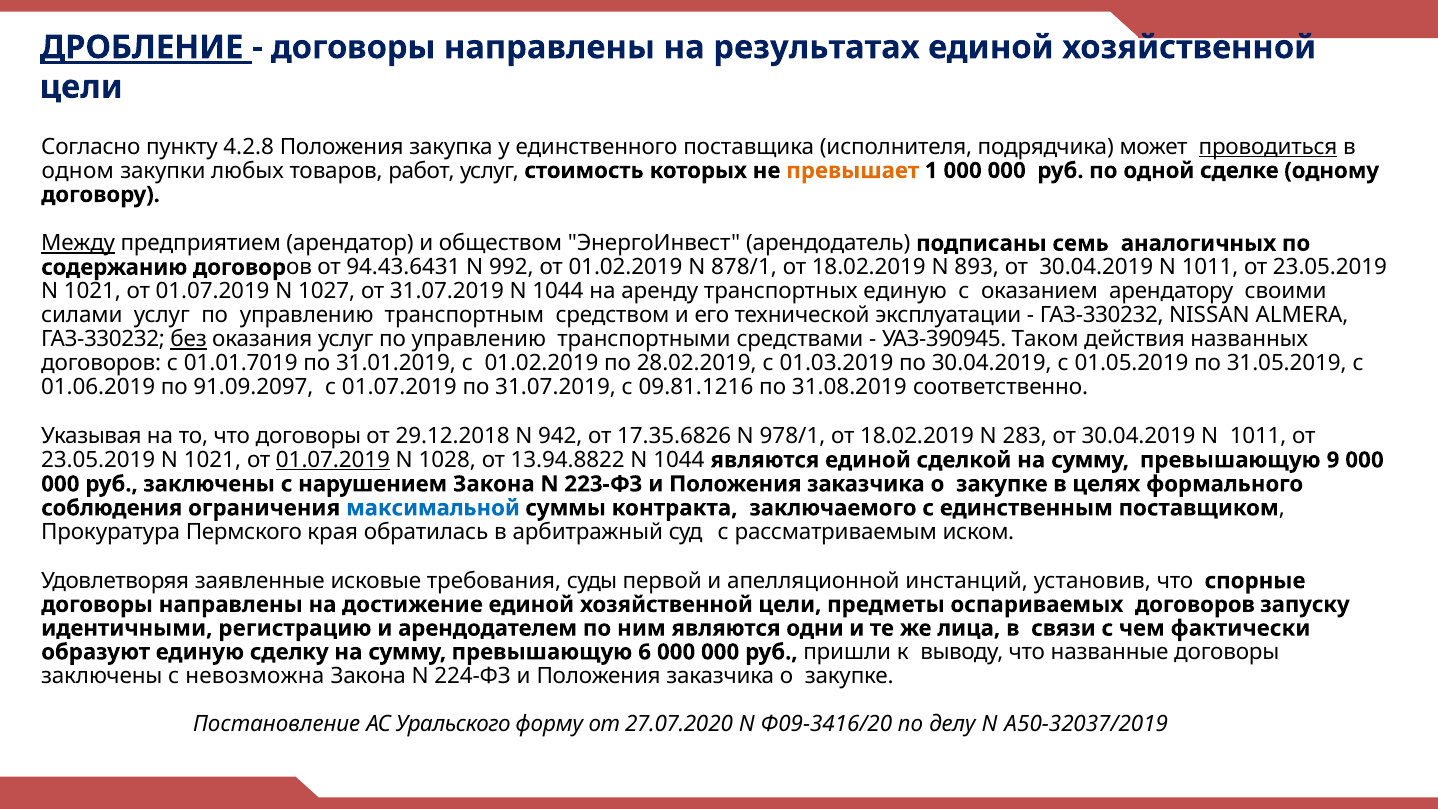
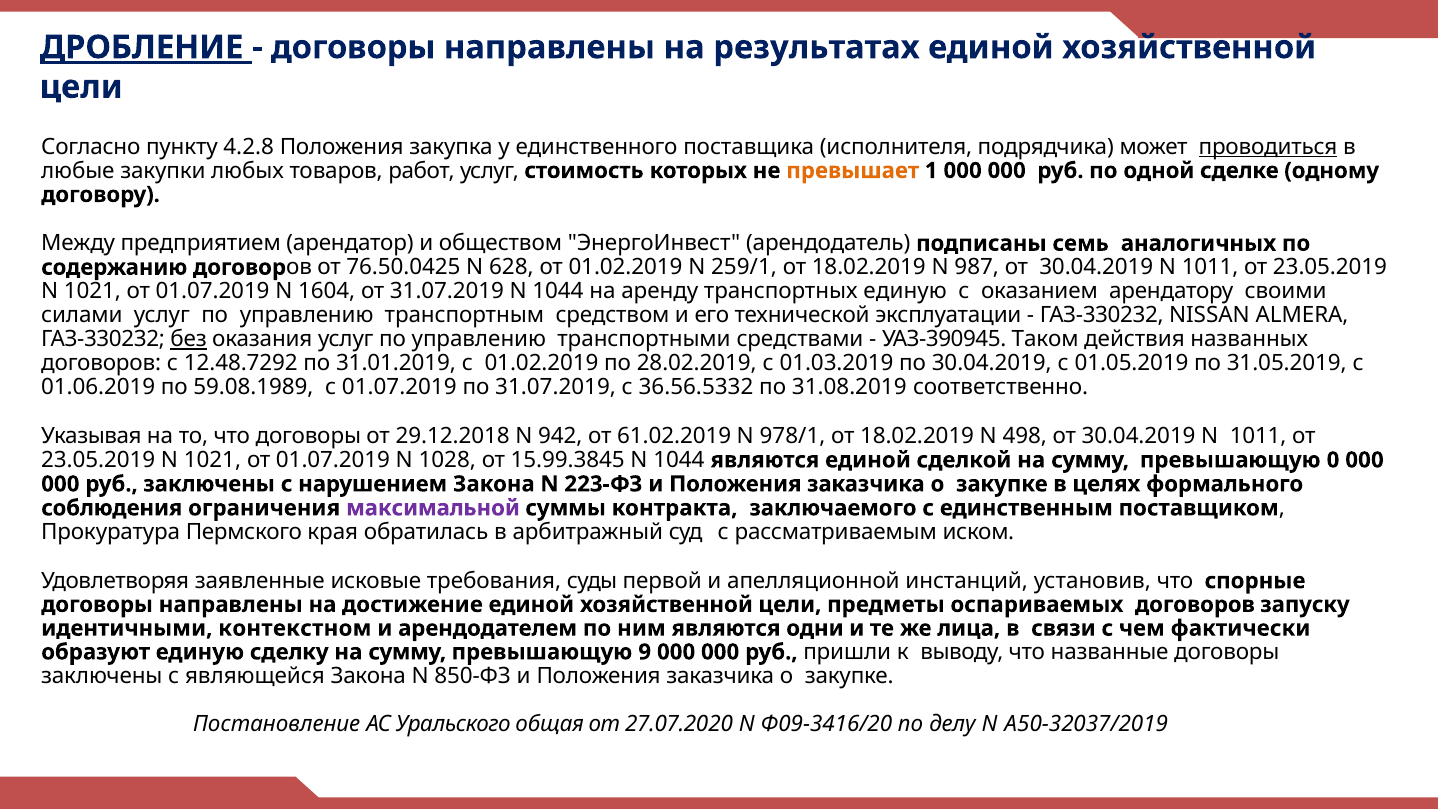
одном: одном -> любые (78, 171)
Между underline: present -> none (78, 243)
94.43.6431: 94.43.6431 -> 76.50.0425 (403, 267)
992: 992 -> 628 (511, 267)
878/1: 878/1 -> 259/1 (744, 267)
893: 893 -> 987 (977, 267)
1027: 1027 -> 1604 (327, 291)
01.01.7019: 01.01.7019 -> 12.48.7292 (241, 363)
91.09.2097: 91.09.2097 -> 59.08.1989 (253, 387)
09.81.1216: 09.81.1216 -> 36.56.5332 (696, 387)
17.35.6826: 17.35.6826 -> 61.02.2019 (674, 436)
283: 283 -> 498 (1025, 436)
01.07.2019 underline: present -> none (333, 460)
13.94.8822: 13.94.8822 -> 15.99.3845 (568, 460)
9: 9 -> 0 (1333, 460)
максимальной colour: blue -> purple (433, 508)
регистрацию: регистрацию -> контекстном (295, 628)
6: 6 -> 9 (645, 652)
невозможна: невозможна -> являющейся (255, 676)
224-ФЗ: 224-ФЗ -> 850-ФЗ (473, 676)
форму: форму -> общая (550, 724)
